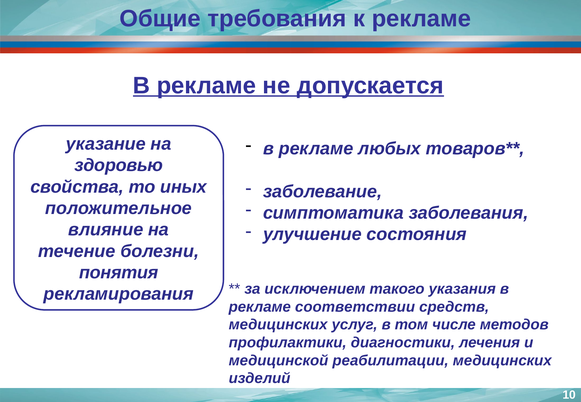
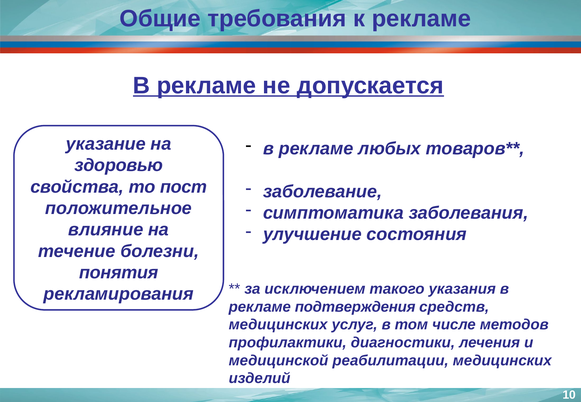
иных: иных -> пост (184, 187)
соответствии: соответствии -> подтверждения (355, 307)
